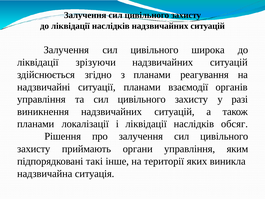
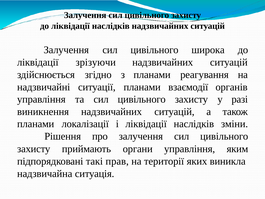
обсяг: обсяг -> зміни (235, 124)
інше: інше -> прав (117, 161)
